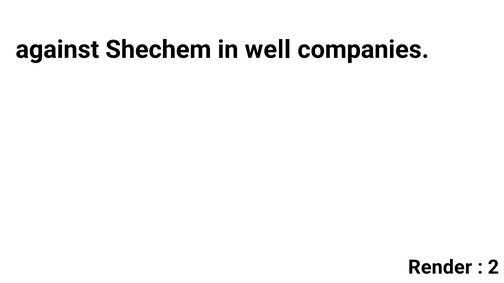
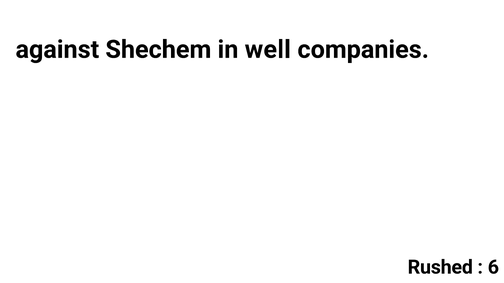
Render: Render -> Rushed (440, 268)
2: 2 -> 6 (493, 268)
